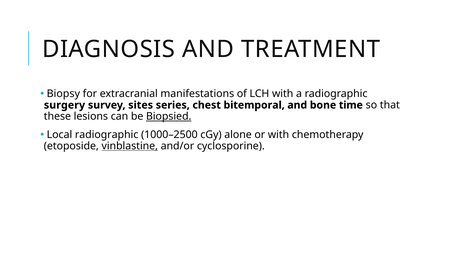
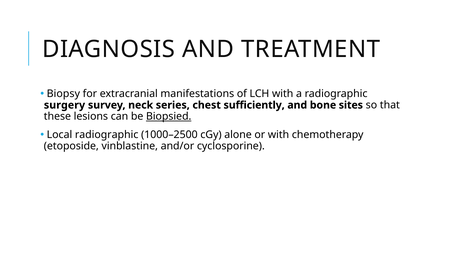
sites: sites -> neck (141, 105)
bitemporal: bitemporal -> sufficiently (254, 105)
time: time -> sites (351, 105)
vinblastine underline: present -> none (130, 146)
